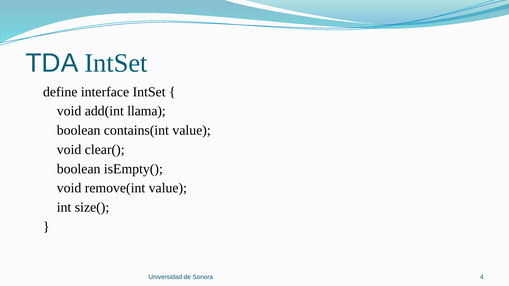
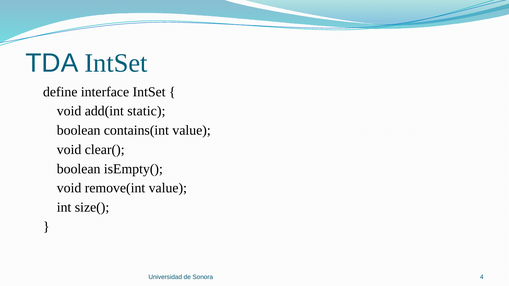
llama: llama -> static (146, 111)
